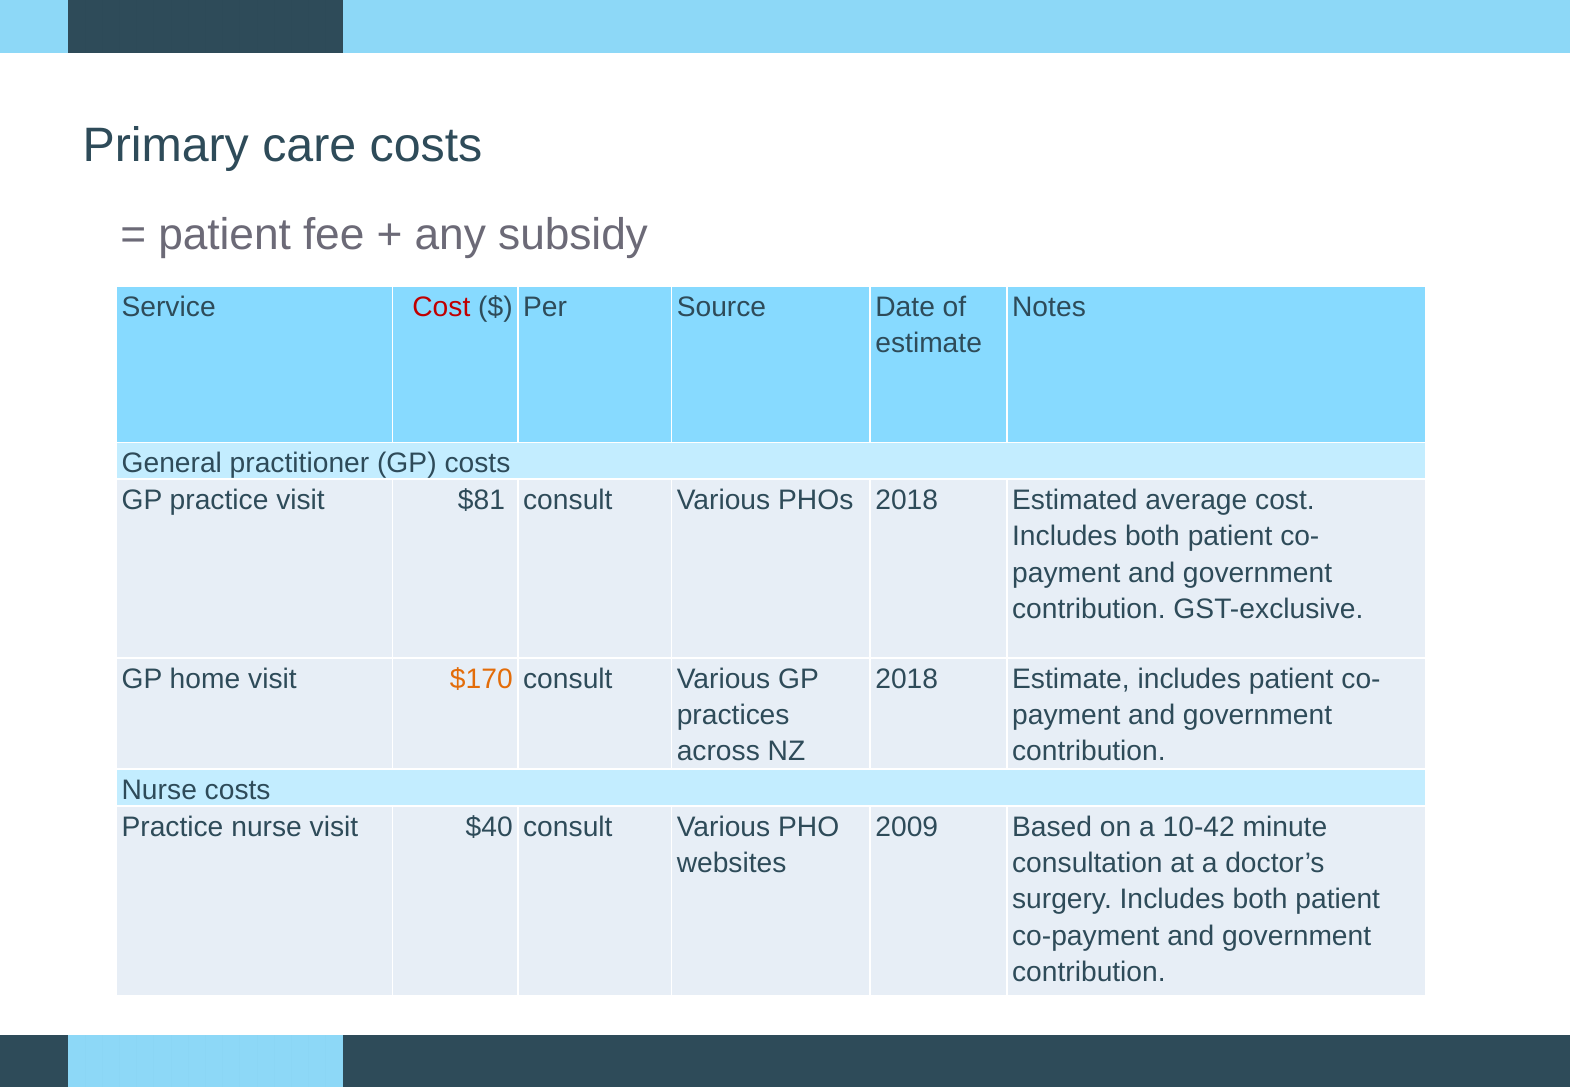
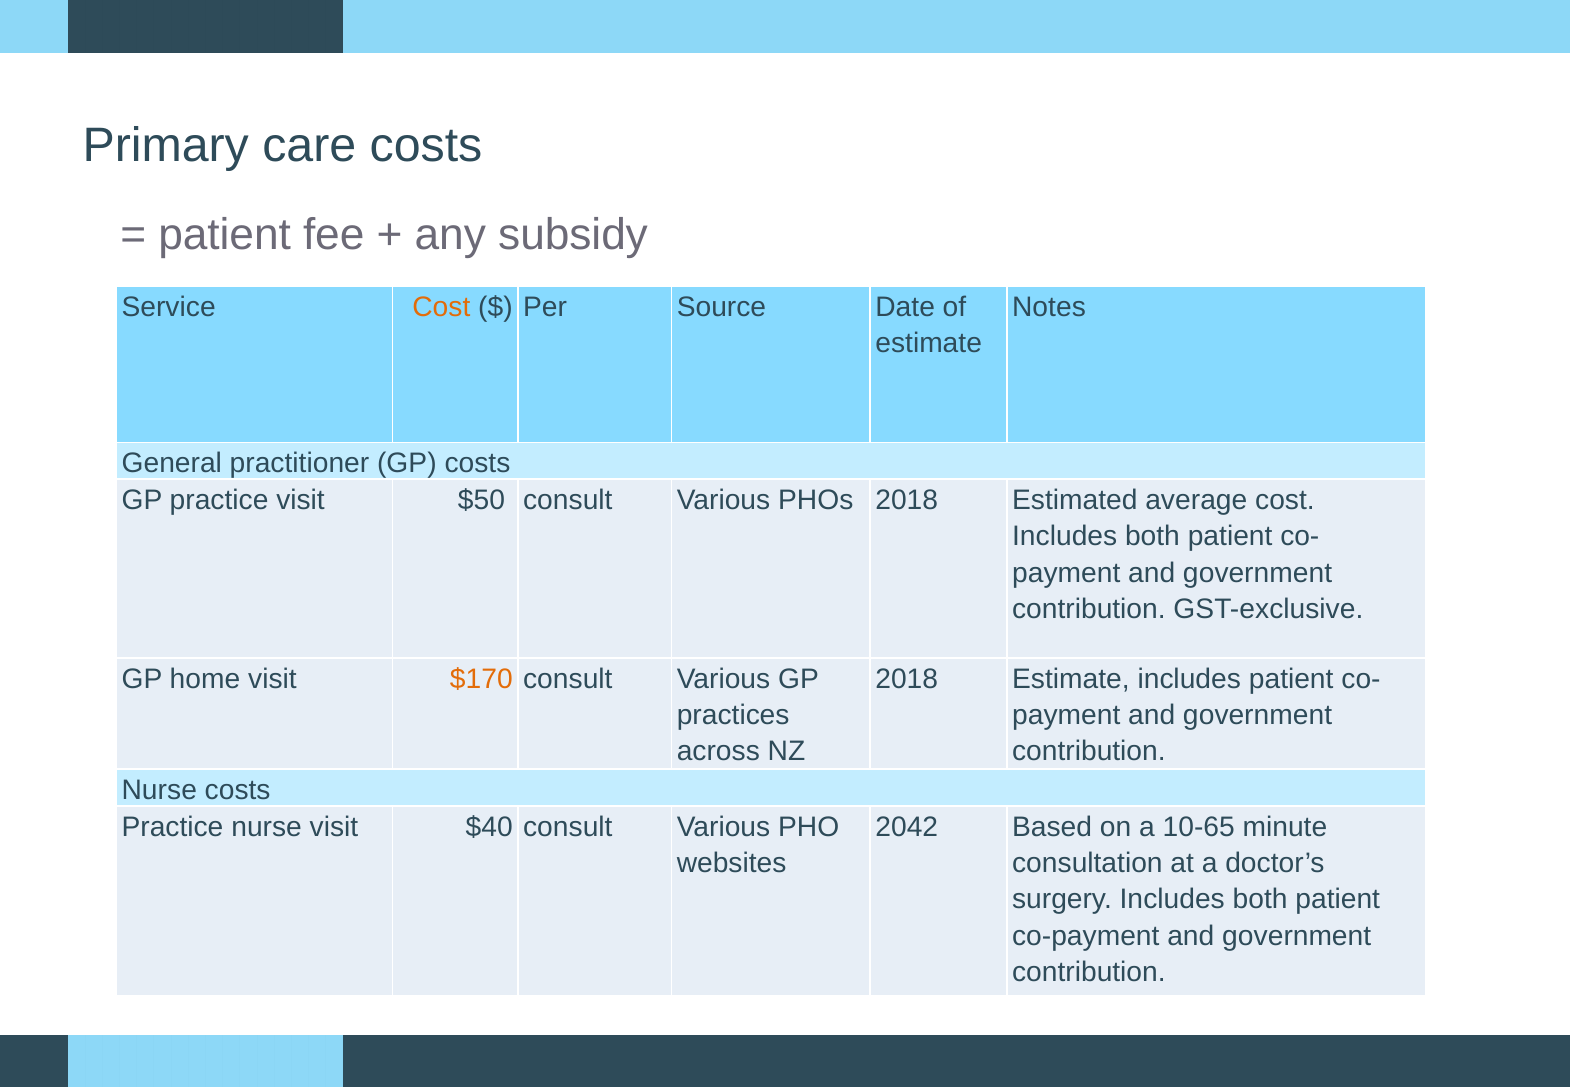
Cost colour: red -> orange (441, 307)
$81: $81 -> $50 (481, 500)
2009: 2009 -> 2042 (907, 827)
10-42: 10-42 -> 10-65 (1199, 827)
